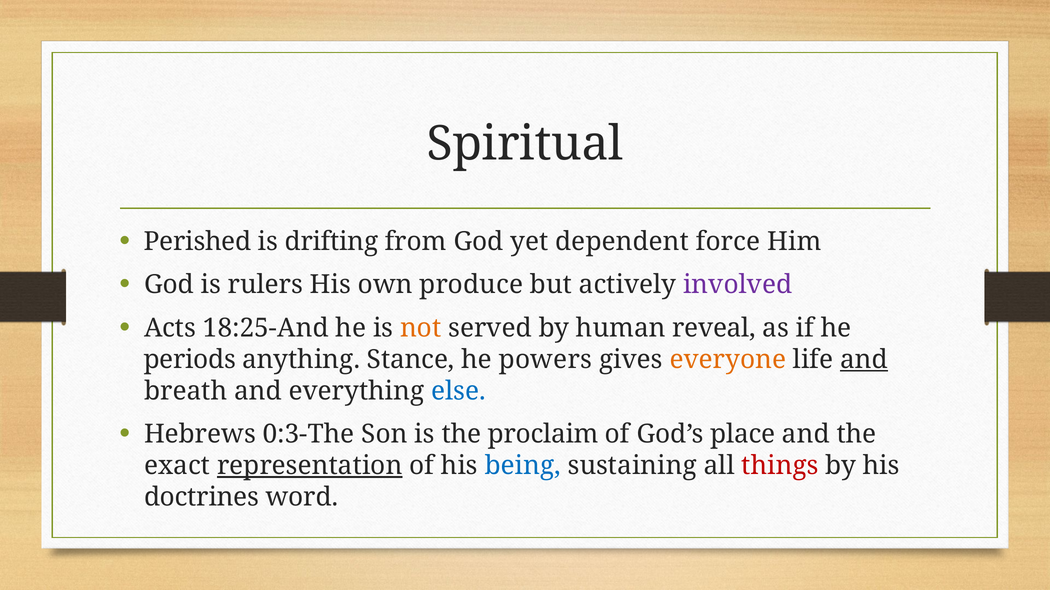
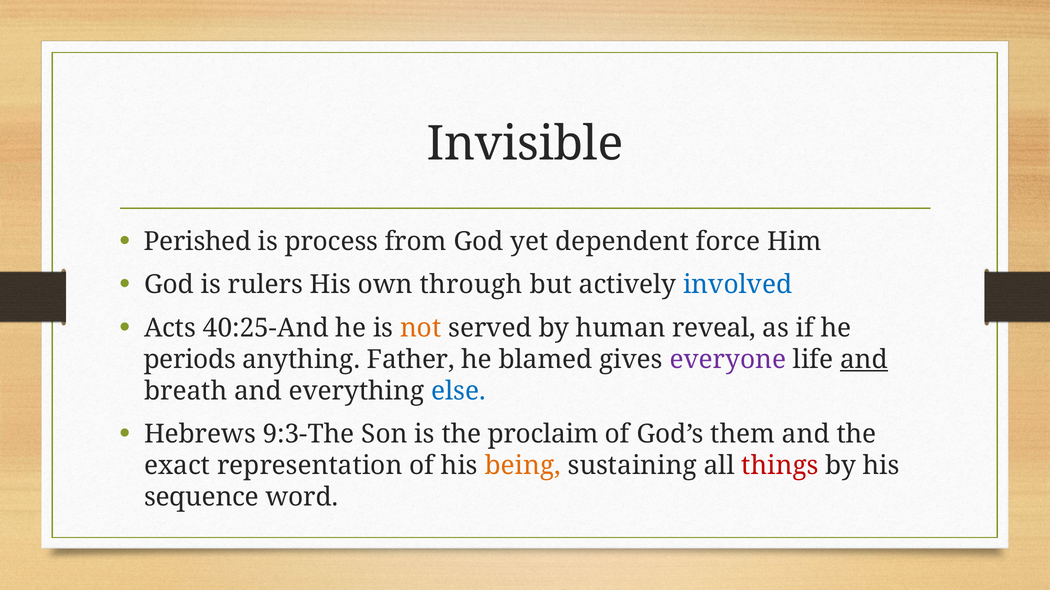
Spiritual: Spiritual -> Invisible (525, 144)
drifting: drifting -> process (331, 242)
produce: produce -> through (471, 285)
involved colour: purple -> blue (738, 285)
18:25-And: 18:25-And -> 40:25-And (266, 328)
Stance: Stance -> Father (411, 360)
powers: powers -> blamed (546, 360)
everyone colour: orange -> purple (728, 360)
0:3-The: 0:3-The -> 9:3-The (309, 435)
place: place -> them (743, 435)
representation underline: present -> none (310, 466)
being colour: blue -> orange (523, 466)
doctrines: doctrines -> sequence (202, 498)
